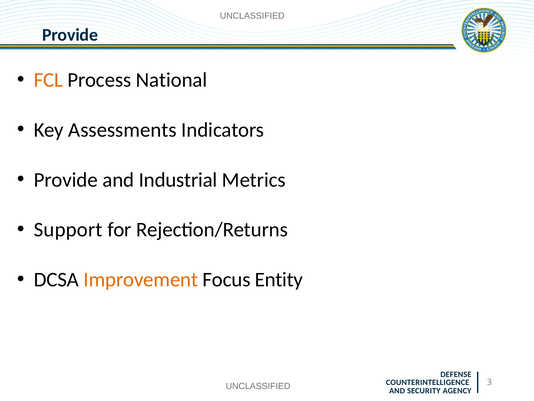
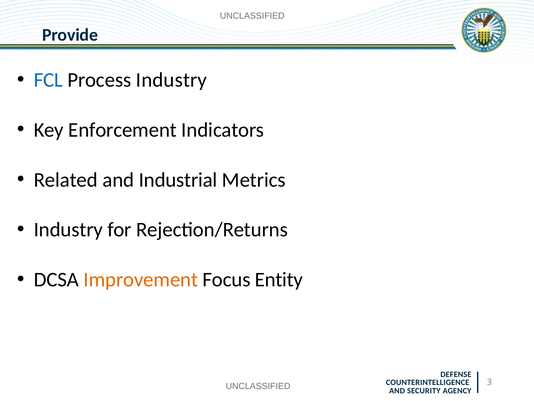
FCL colour: orange -> blue (48, 80)
Process National: National -> Industry (171, 80)
Assessments: Assessments -> Enforcement (123, 130)
Provide: Provide -> Related (66, 180)
Support: Support -> Industry (68, 229)
